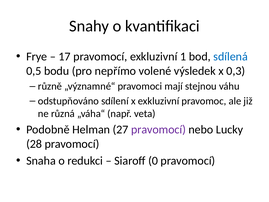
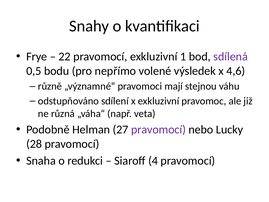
17: 17 -> 22 (65, 56)
sdílená colour: blue -> purple (231, 56)
0,3: 0,3 -> 4,6 (236, 71)
0: 0 -> 4 (153, 160)
